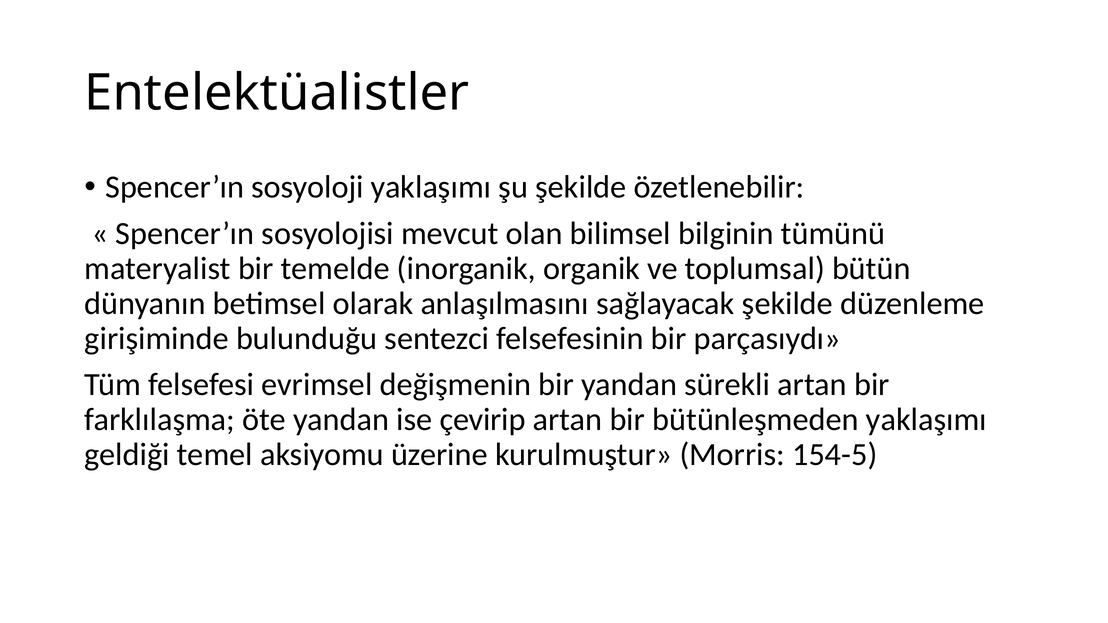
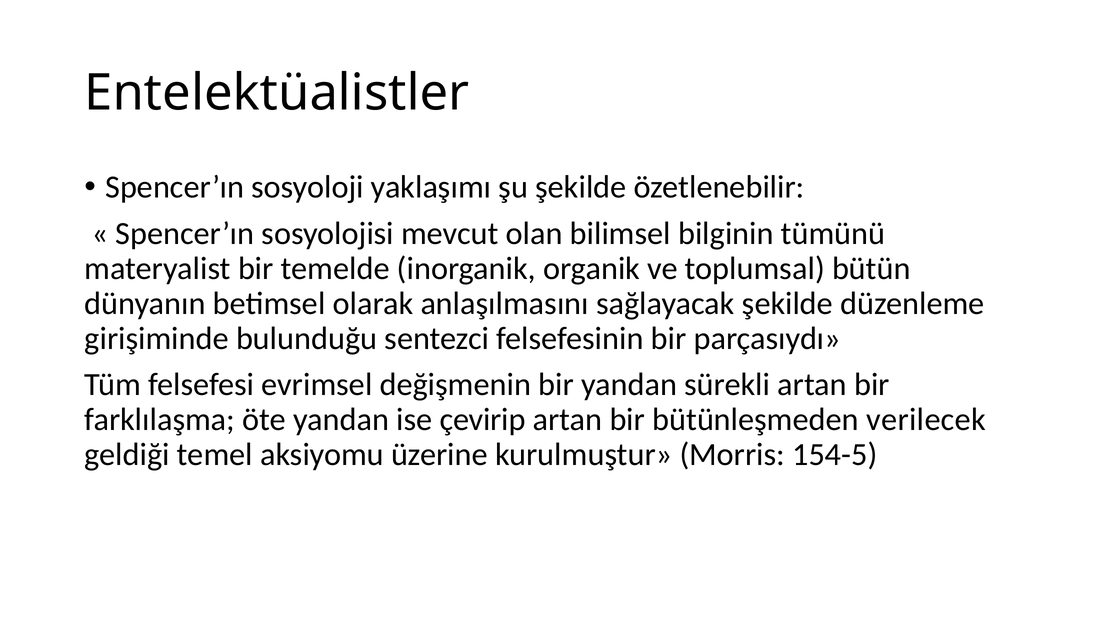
bütünleşmeden yaklaşımı: yaklaşımı -> verilecek (926, 420)
